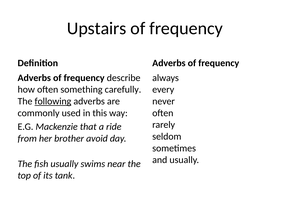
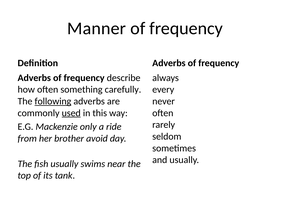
Upstairs: Upstairs -> Manner (97, 28)
used underline: none -> present (71, 113)
that: that -> only (88, 127)
